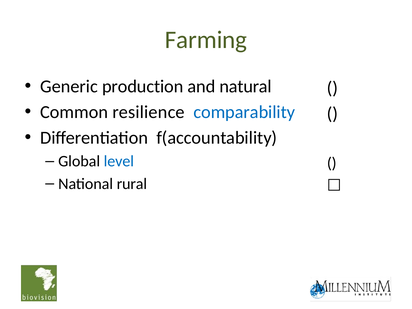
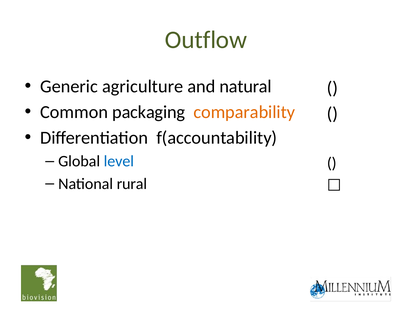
Farming: Farming -> Outflow (206, 40)
production: production -> agriculture (143, 86)
resilience: resilience -> packaging (149, 112)
comparability colour: blue -> orange (244, 112)
